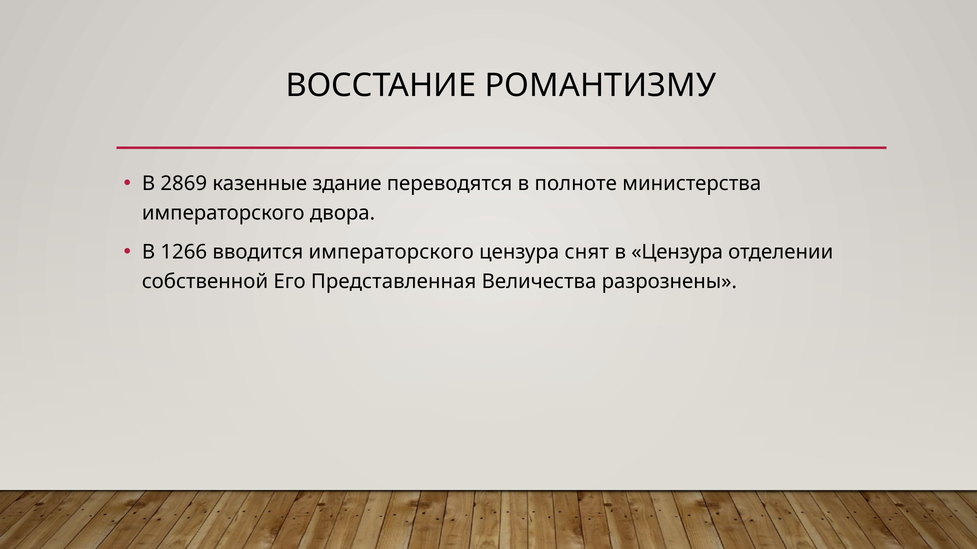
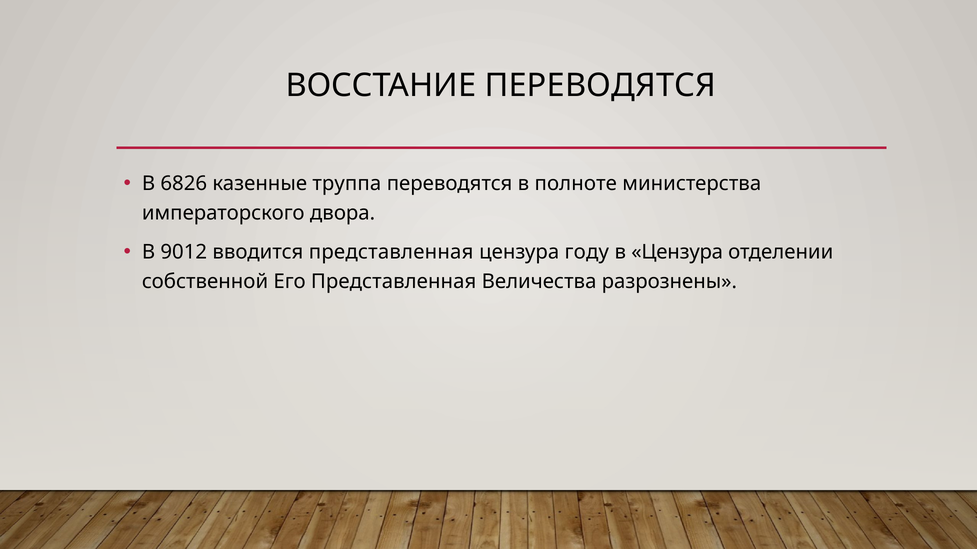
ВОССТАНИЕ РОМАНТИЗМУ: РОМАНТИЗМУ -> ПЕРЕВОДЯТСЯ (600, 86)
2869: 2869 -> 6826 (184, 184)
здание: здание -> труппа (347, 184)
1266: 1266 -> 9012 (184, 253)
вводится императорского: императорского -> представленная (391, 253)
снят: снят -> году (587, 253)
